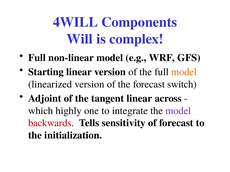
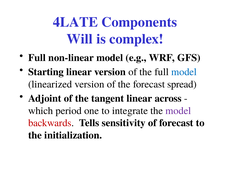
4WILL: 4WILL -> 4LATE (75, 22)
model colour: orange -> blue (184, 72)
switch: switch -> spread (182, 84)
highly: highly -> period (69, 111)
